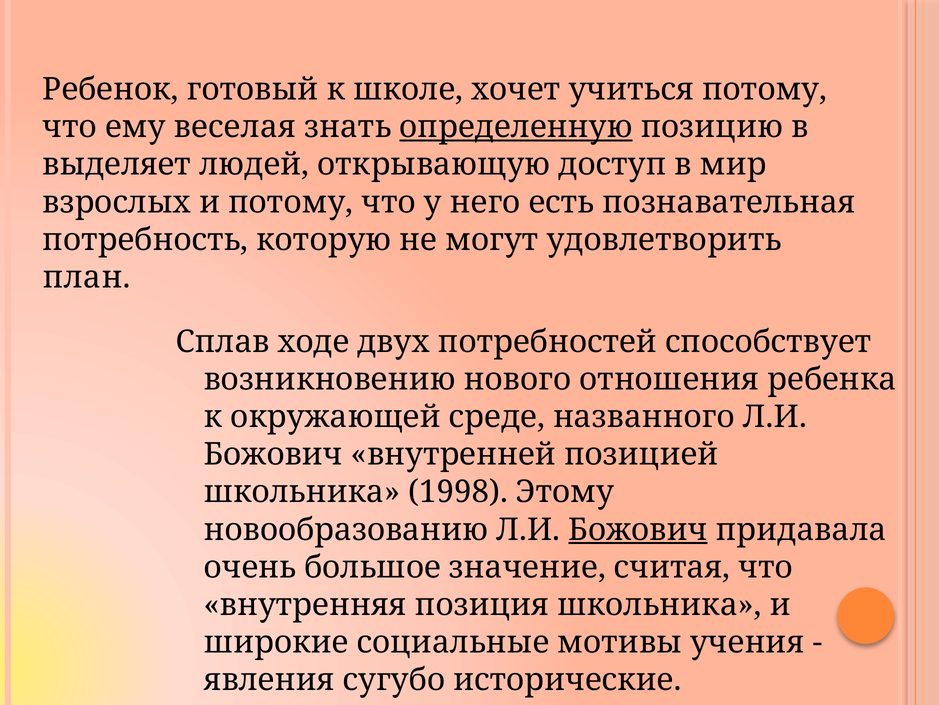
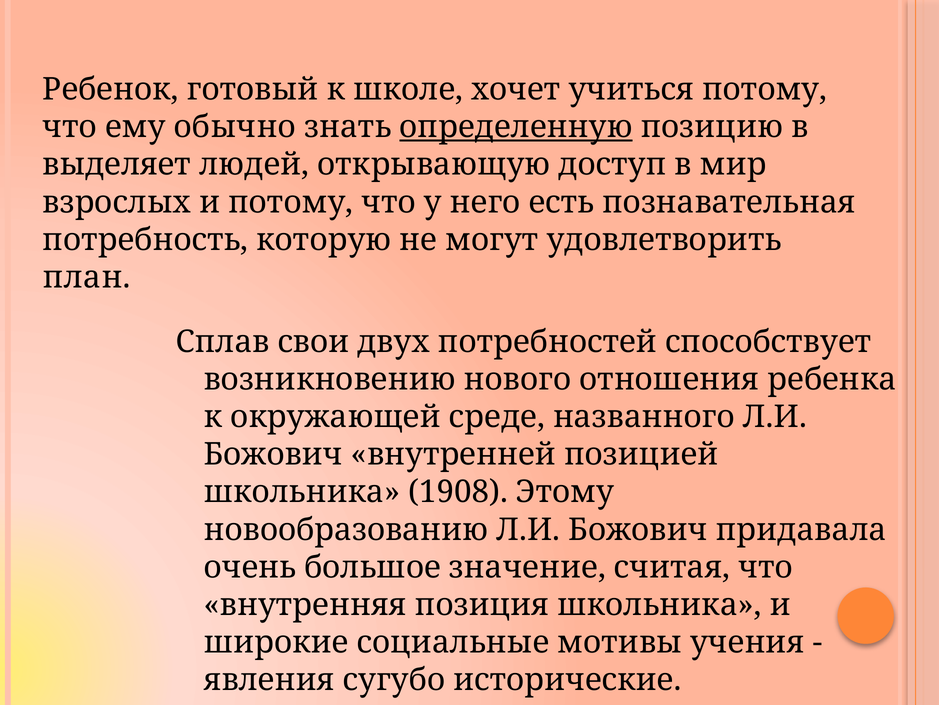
веселая: веселая -> обычно (235, 127)
ходе: ходе -> свои (313, 341)
1998: 1998 -> 1908 (458, 492)
Божович underline: present -> none (638, 529)
